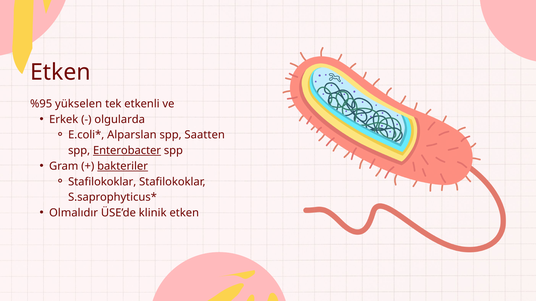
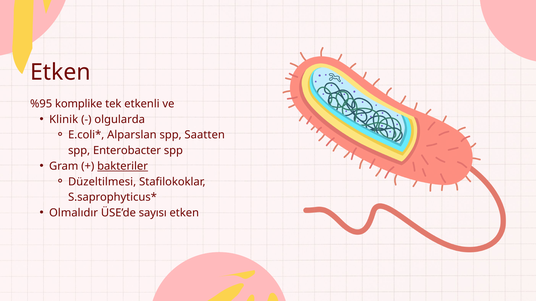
yükselen: yükselen -> komplike (79, 104)
Erkek: Erkek -> Klinik (64, 120)
Enterobacter underline: present -> none (127, 151)
Stafilokoklar: Stafilokoklar -> Düzeltilmesi (102, 182)
klinik: klinik -> sayısı (153, 213)
